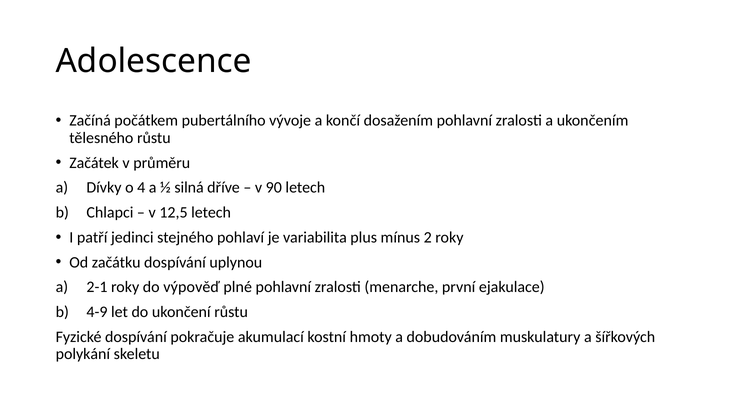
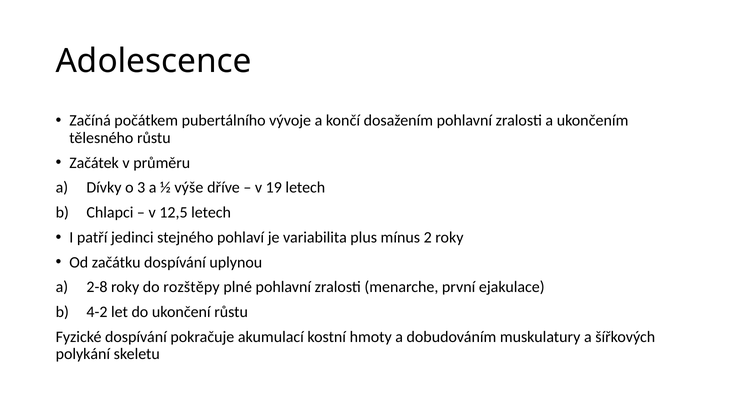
4: 4 -> 3 (141, 188)
silná: silná -> výše (189, 188)
90: 90 -> 19 (274, 188)
2-1: 2-1 -> 2-8 (97, 287)
výpověď: výpověď -> rozštěpy (191, 287)
4-9: 4-9 -> 4-2 (97, 312)
